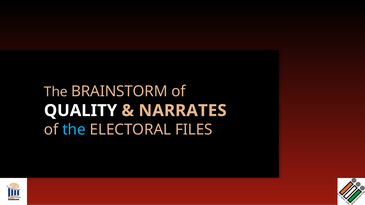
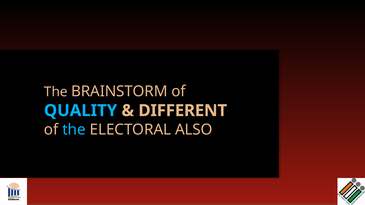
QUALITY colour: white -> light blue (81, 111)
NARRATES: NARRATES -> DIFFERENT (183, 111)
FILES: FILES -> ALSO (194, 130)
